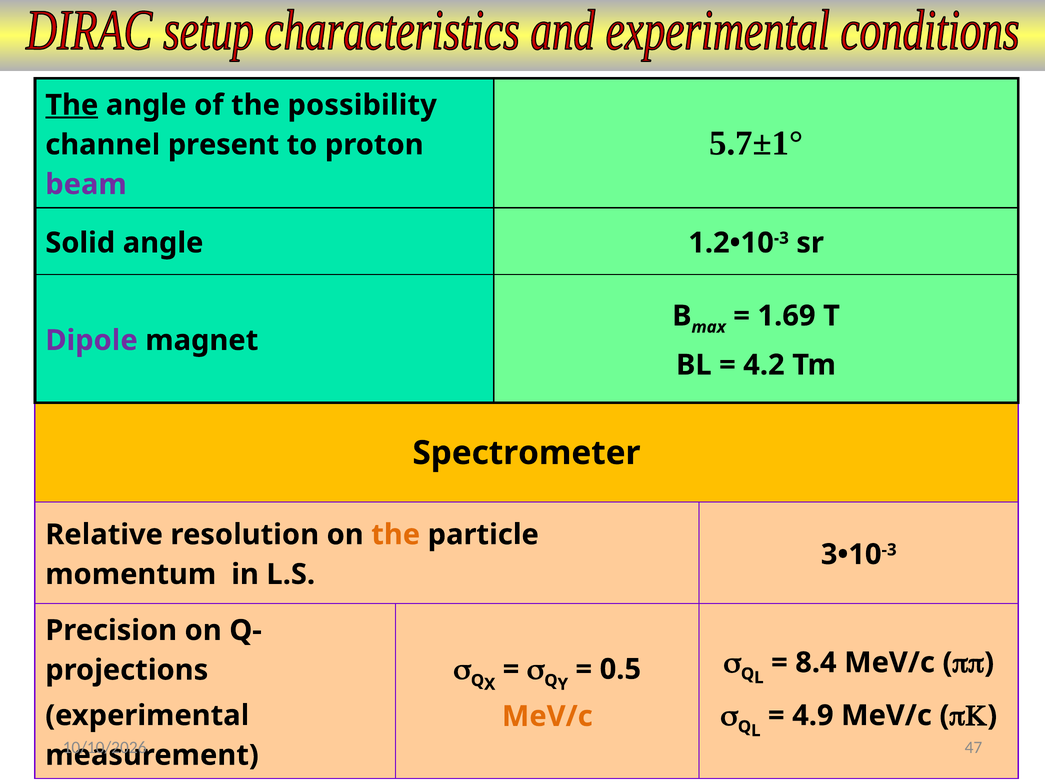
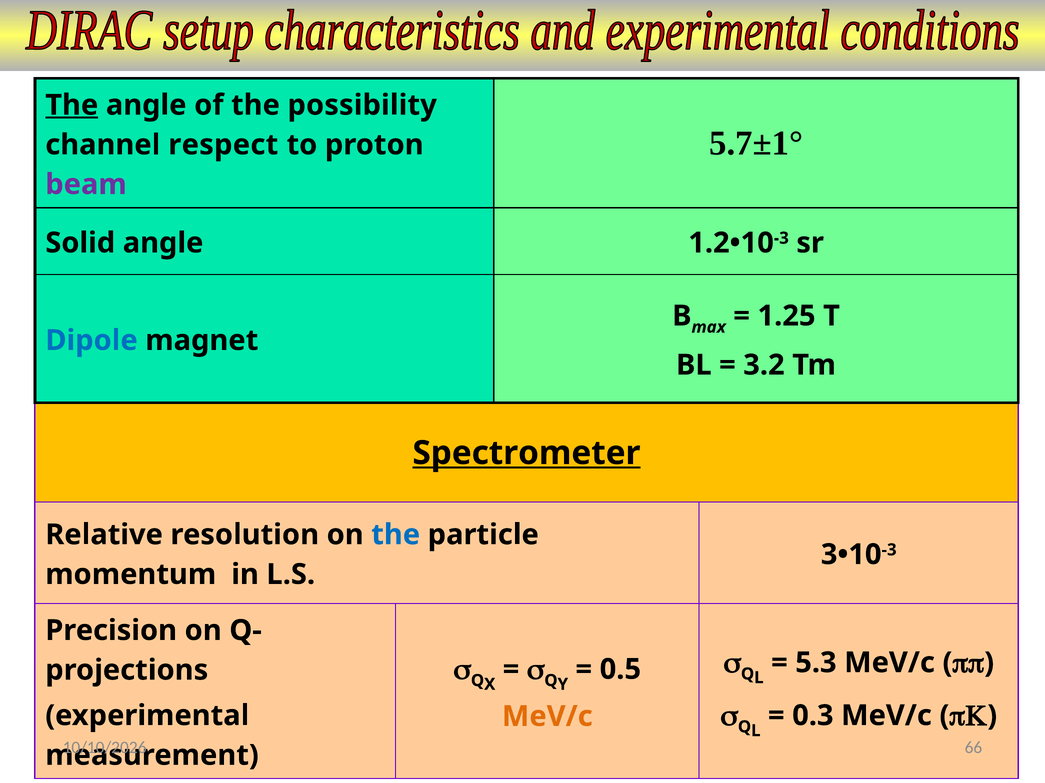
present: present -> respect (223, 145)
1.69: 1.69 -> 1.25 (787, 316)
Dipole colour: purple -> blue (91, 341)
4.2: 4.2 -> 3.2 (764, 365)
Spectrometer underline: none -> present (526, 453)
the colour: orange -> blue (396, 535)
8.4: 8.4 -> 5.3 (816, 663)
4.9: 4.9 -> 0.3 (813, 716)
47: 47 -> 66 (973, 748)
